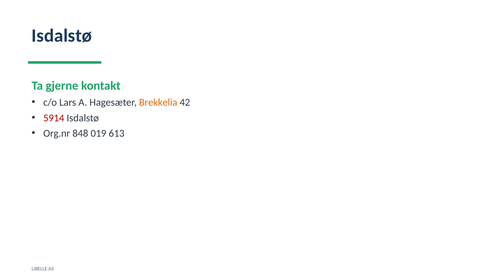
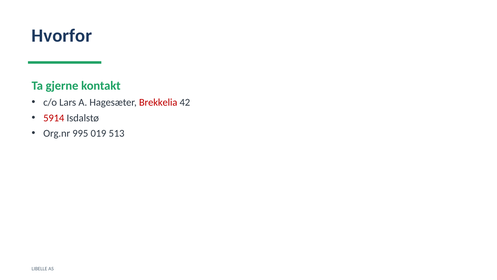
Isdalstø: Isdalstø -> Hvorfor (62, 35)
Brekkelia colour: orange -> red (158, 102)
848: 848 -> 995 (80, 133)
613: 613 -> 513 (117, 133)
